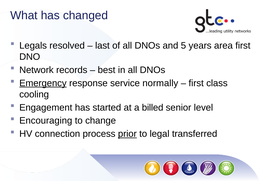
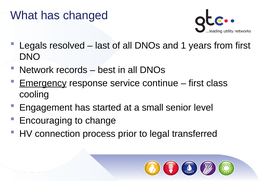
5: 5 -> 1 (183, 45)
area: area -> from (223, 45)
normally: normally -> continue (160, 83)
billed: billed -> small (153, 107)
prior underline: present -> none (127, 134)
